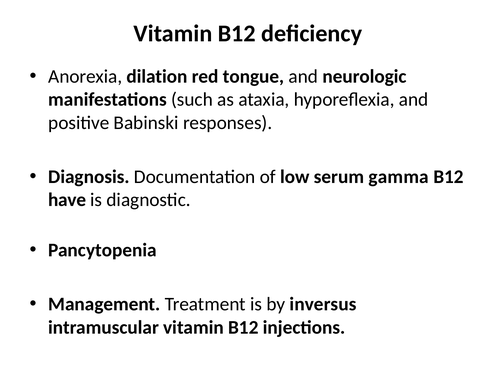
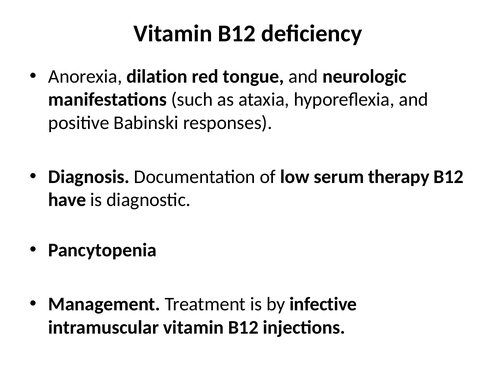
gamma: gamma -> therapy (399, 177)
inversus: inversus -> infective (323, 304)
